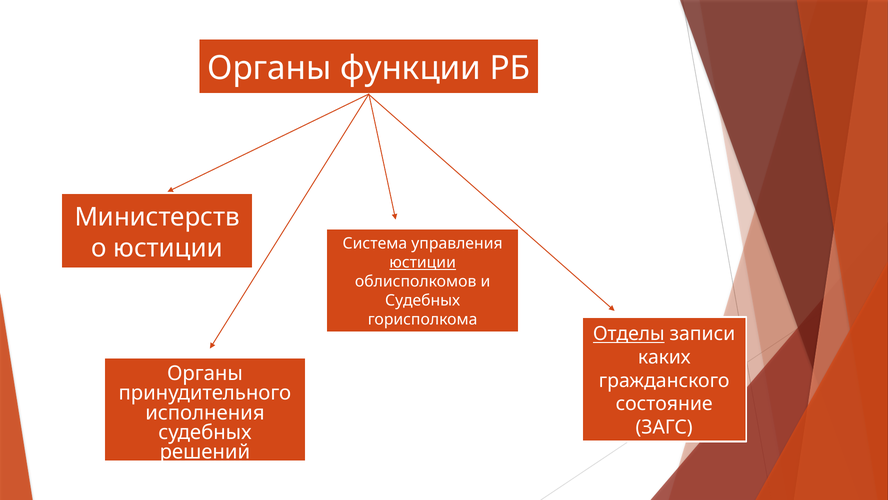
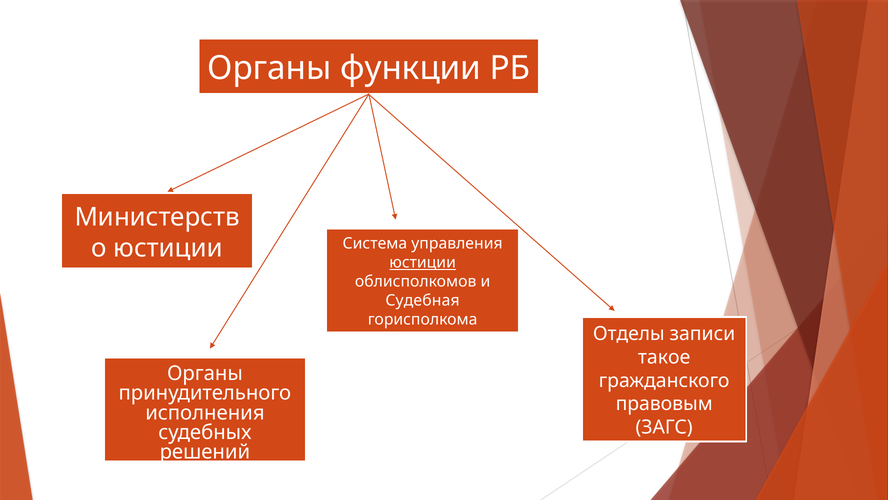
Судебных: Судебных -> Судебная (423, 300)
Отделы underline: present -> none (629, 334)
каких: каких -> такое (664, 357)
состояние: состояние -> правовым (664, 404)
